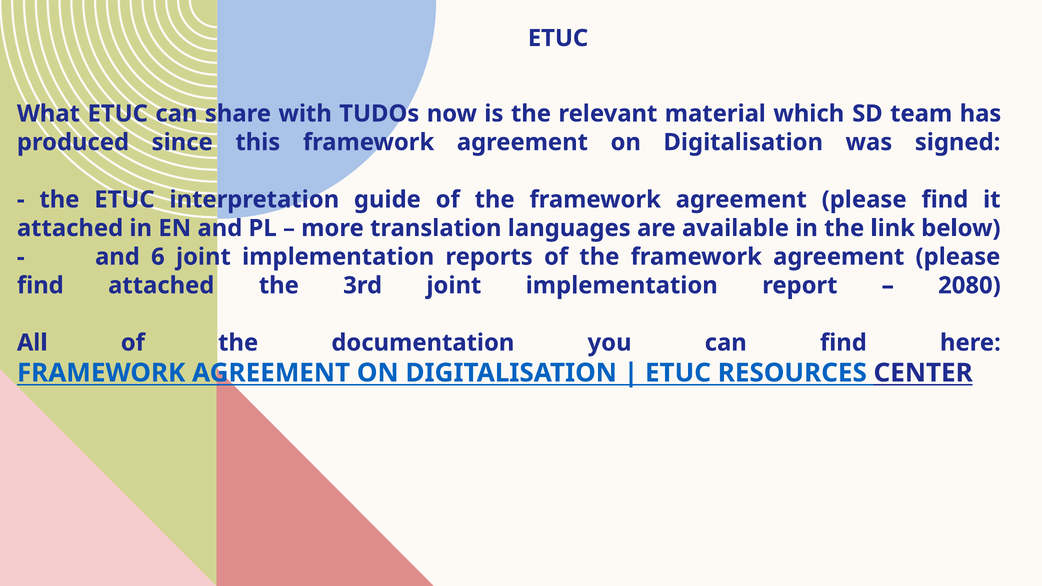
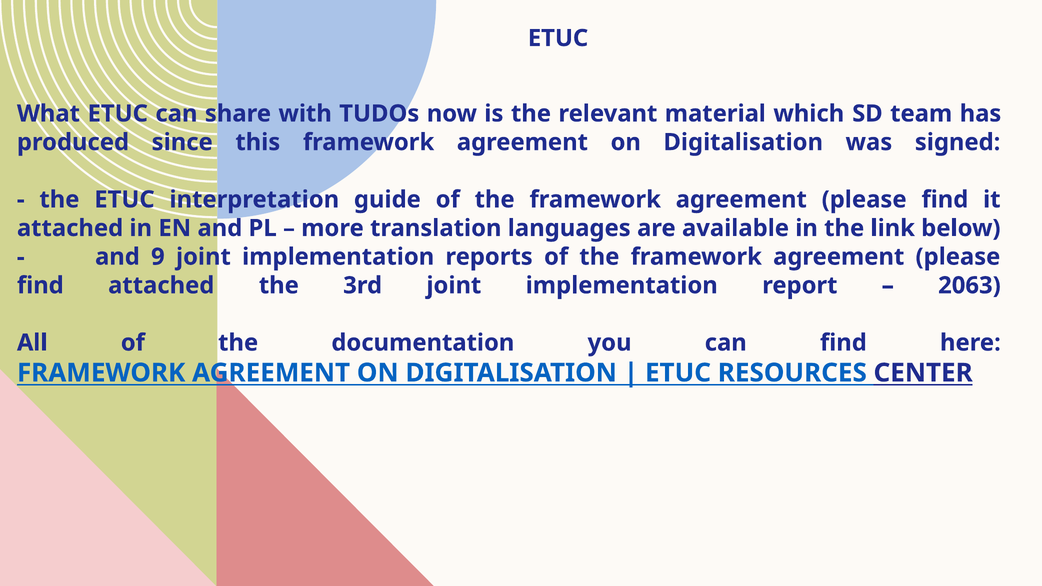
6: 6 -> 9 (158, 257)
2080: 2080 -> 2063 (969, 286)
